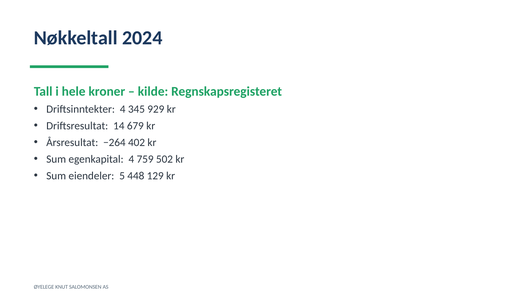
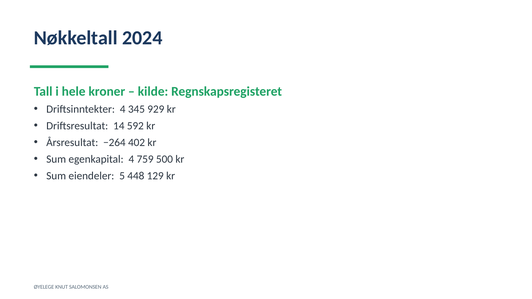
679: 679 -> 592 (135, 126)
502: 502 -> 500 (165, 159)
